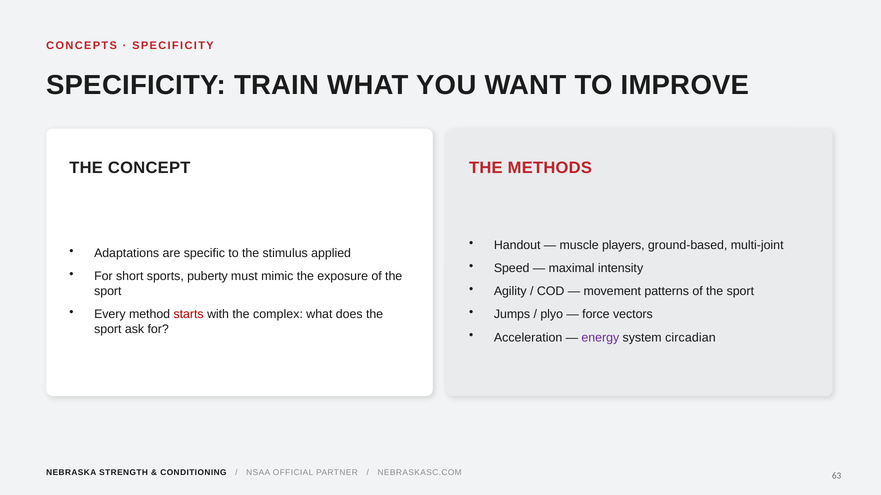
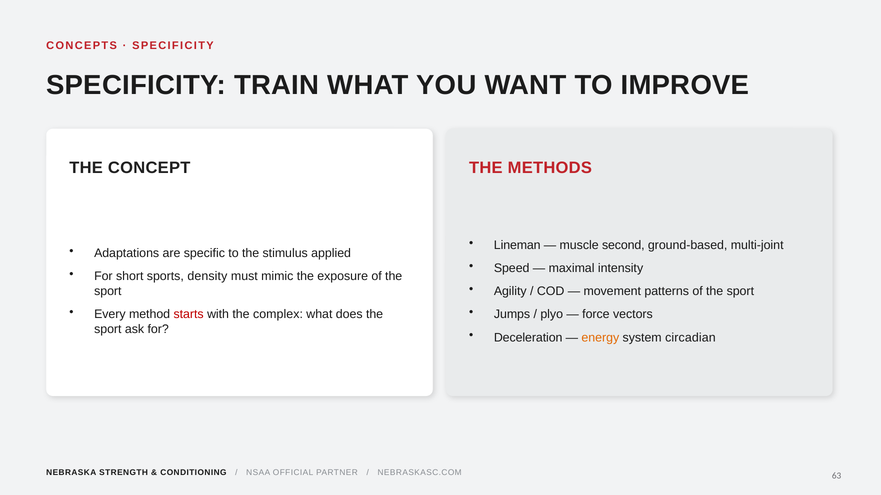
Handout: Handout -> Lineman (517, 245)
players: players -> second (623, 245)
puberty: puberty -> density (207, 277)
Acceleration: Acceleration -> Deceleration (528, 338)
energy colour: purple -> orange (600, 338)
